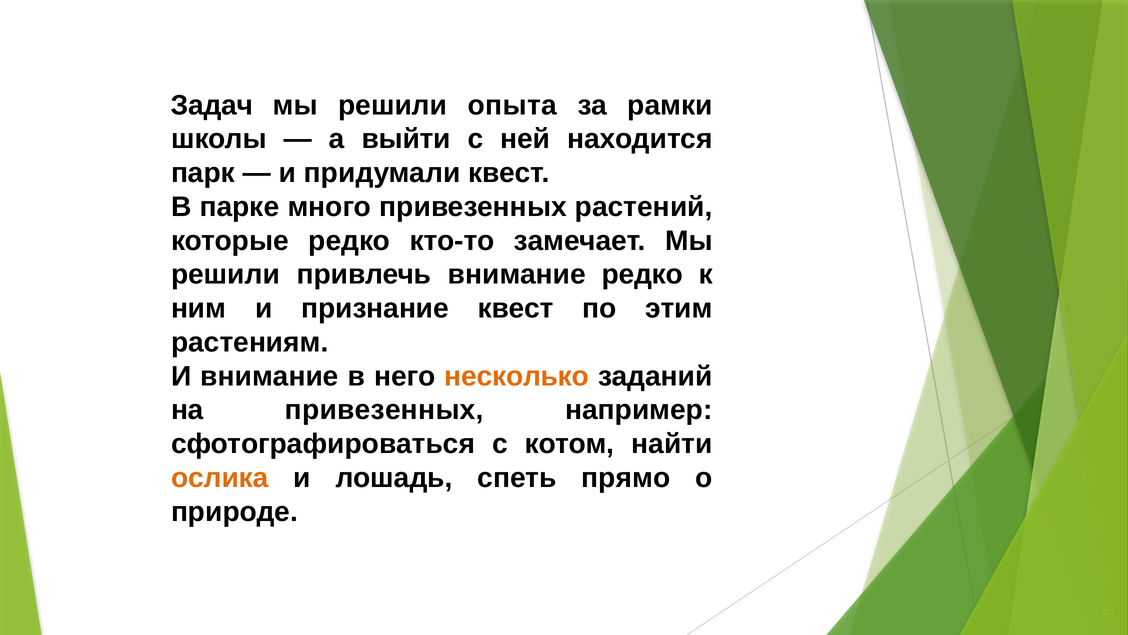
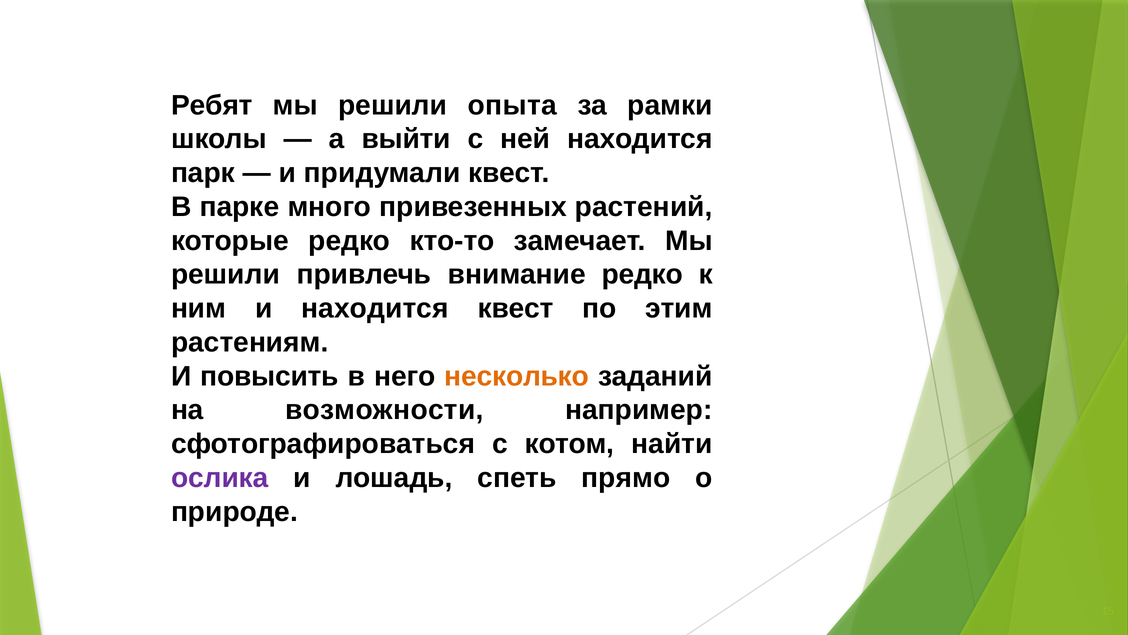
Задач: Задач -> Ребят (212, 105)
и признание: признание -> находится (375, 308)
И внимание: внимание -> повысить (270, 376)
на привезенных: привезенных -> возможности (384, 410)
ослика colour: orange -> purple (220, 477)
